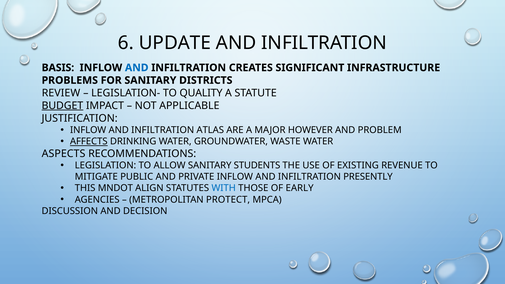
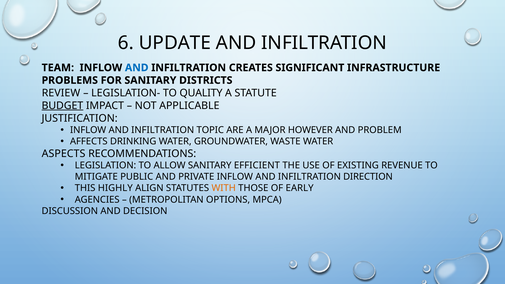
BASIS: BASIS -> TEAM (58, 68)
ATLAS: ATLAS -> TOPIC (210, 130)
AFFECTS underline: present -> none (89, 142)
STUDENTS: STUDENTS -> EFFICIENT (257, 166)
PRESENTLY: PRESENTLY -> DIRECTION (368, 177)
MNDOT: MNDOT -> HIGHLY (115, 188)
WITH colour: blue -> orange (224, 188)
PROTECT: PROTECT -> OPTIONS (228, 200)
